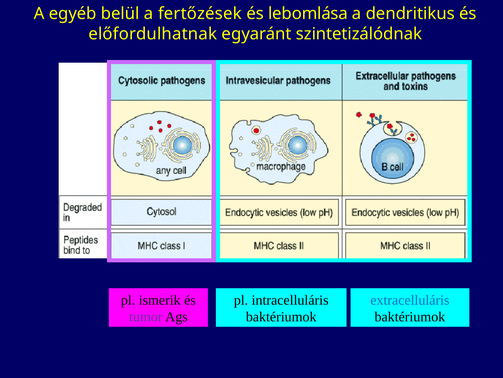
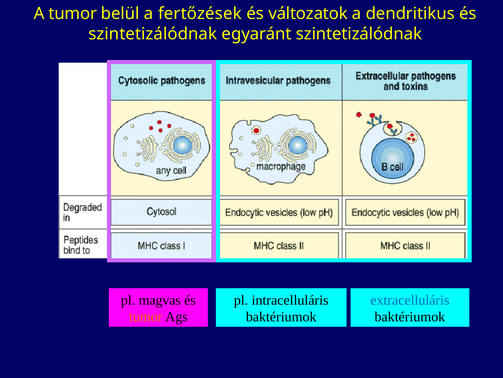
A egyéb: egyéb -> tumor (73, 14)
lebomlása: lebomlása -> változatok (308, 14)
előfordulhatnak: előfordulhatnak -> szintetizálódnak (153, 34)
ismerik: ismerik -> magvas (160, 299)
tumor colour: purple -> orange (146, 316)
